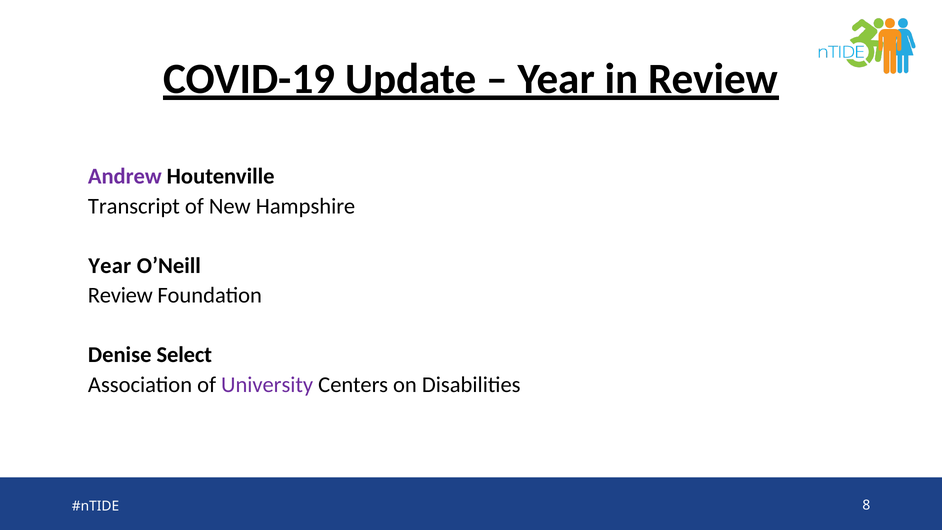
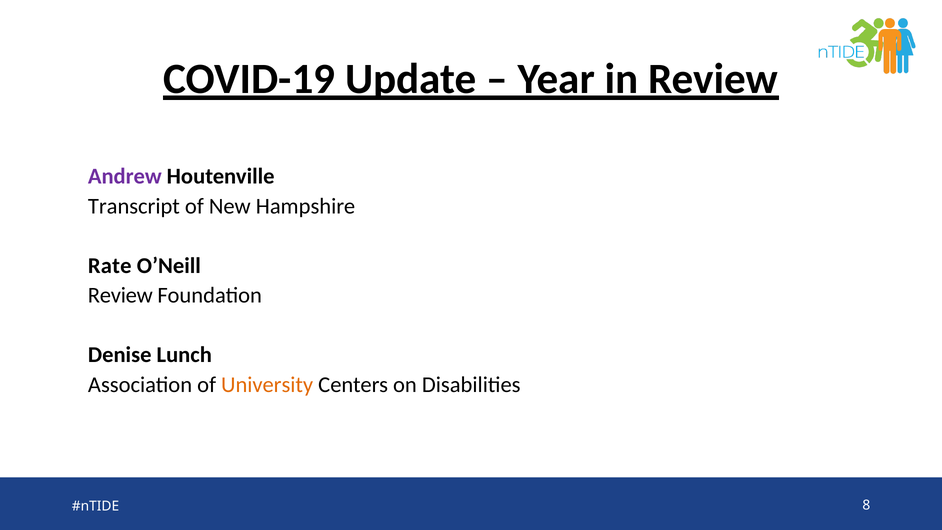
Year: Year -> Rate (110, 266)
Select: Select -> Lunch (184, 355)
University colour: purple -> orange (267, 385)
